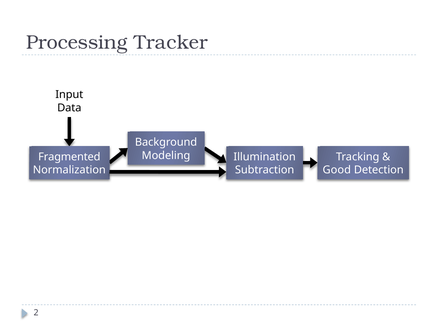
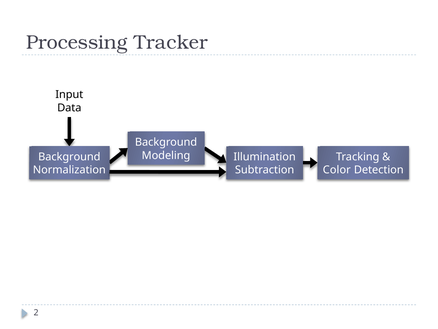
Fragmented: Fragmented -> Background (69, 157)
Good: Good -> Color (337, 170)
